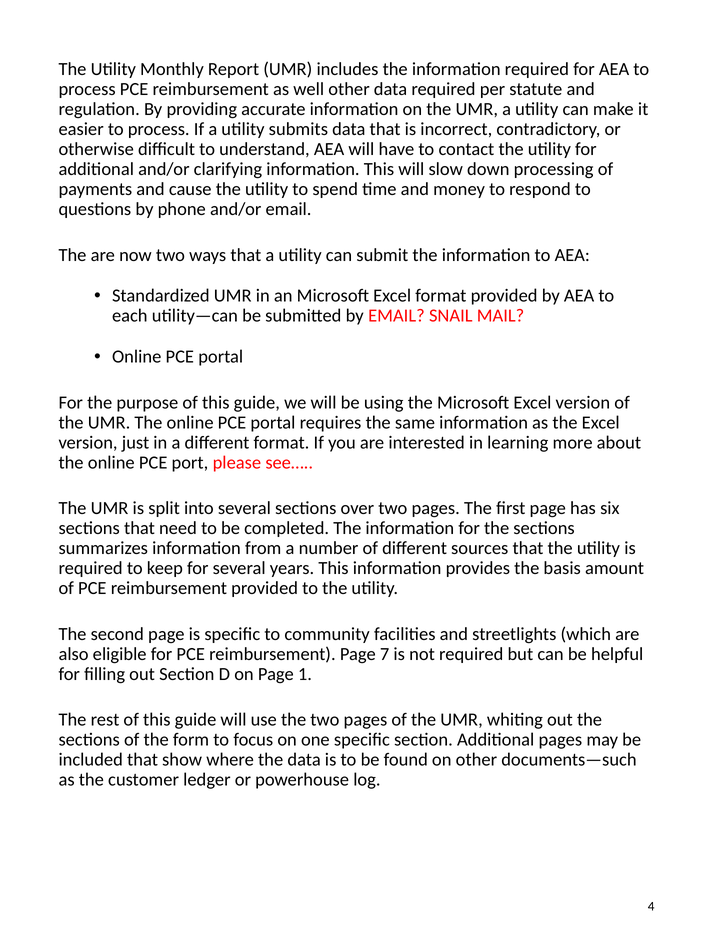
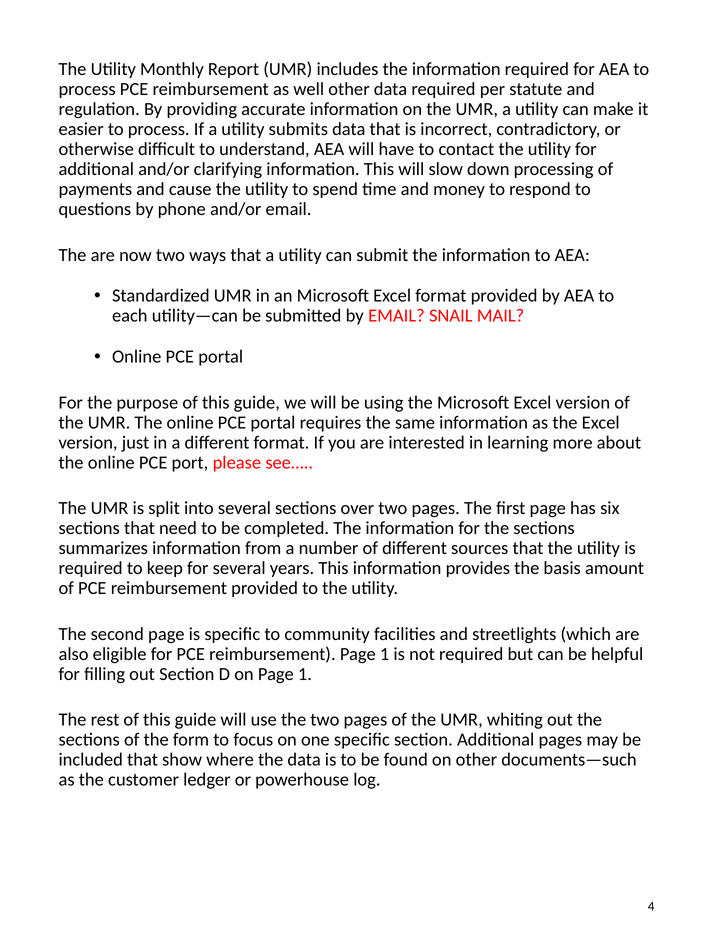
reimbursement Page 7: 7 -> 1 (385, 654)
